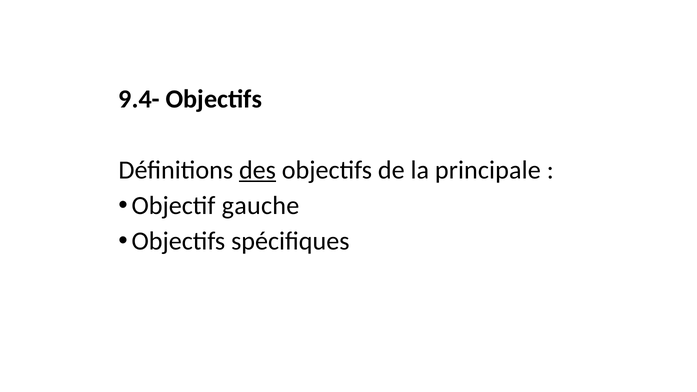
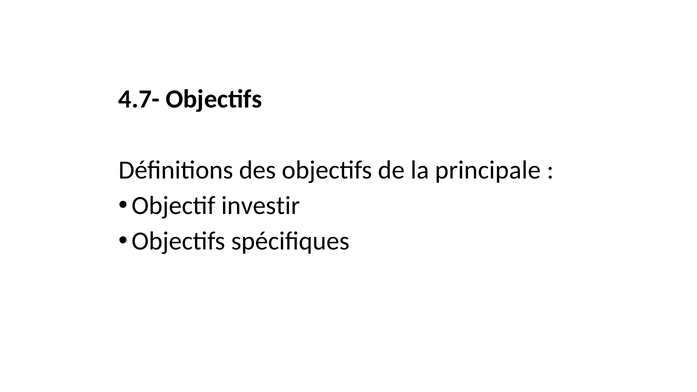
9.4-: 9.4- -> 4.7- (139, 99)
des underline: present -> none (257, 170)
gauche: gauche -> investir (261, 206)
